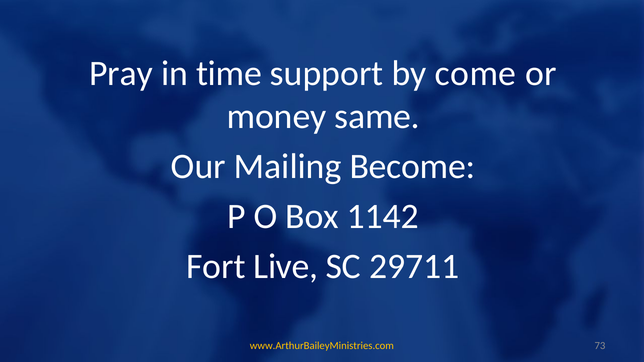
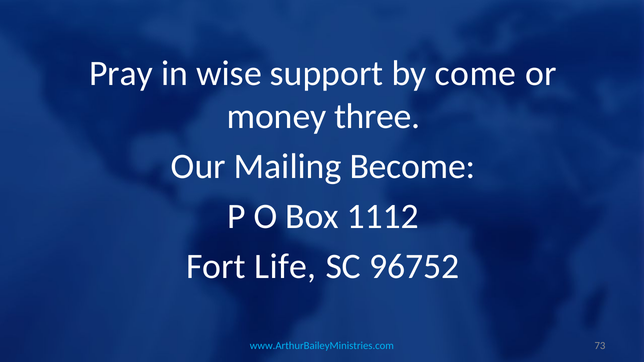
time: time -> wise (229, 73)
same: same -> three (377, 116)
1142: 1142 -> 1112 (383, 216)
Live: Live -> Life (285, 267)
29711: 29711 -> 96752 (414, 267)
www.ArthurBaileyMinistries.com colour: yellow -> light blue (322, 346)
